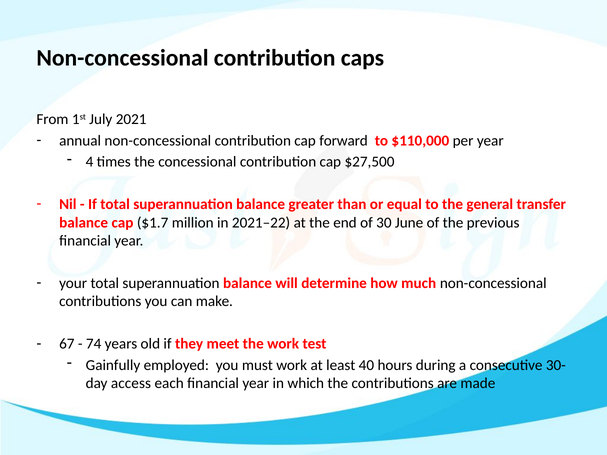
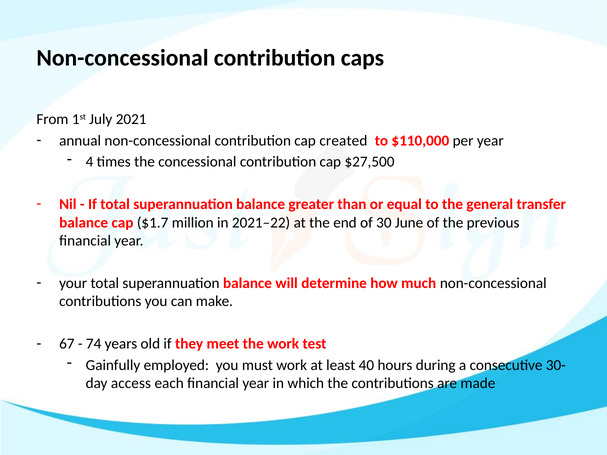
forward: forward -> created (343, 141)
